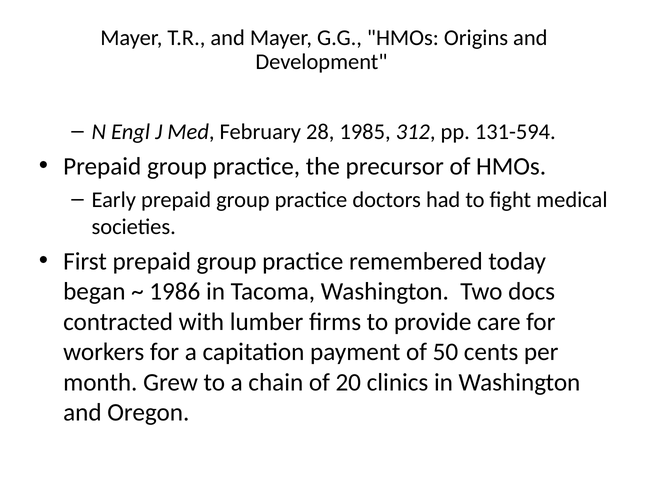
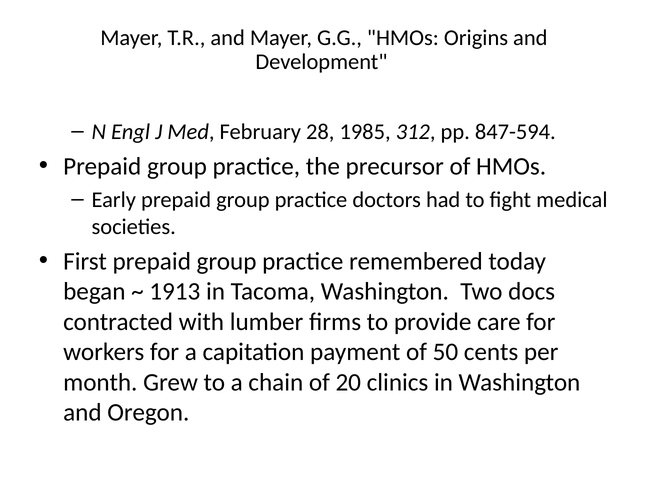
131-594: 131-594 -> 847-594 (515, 132)
1986: 1986 -> 1913 (175, 292)
